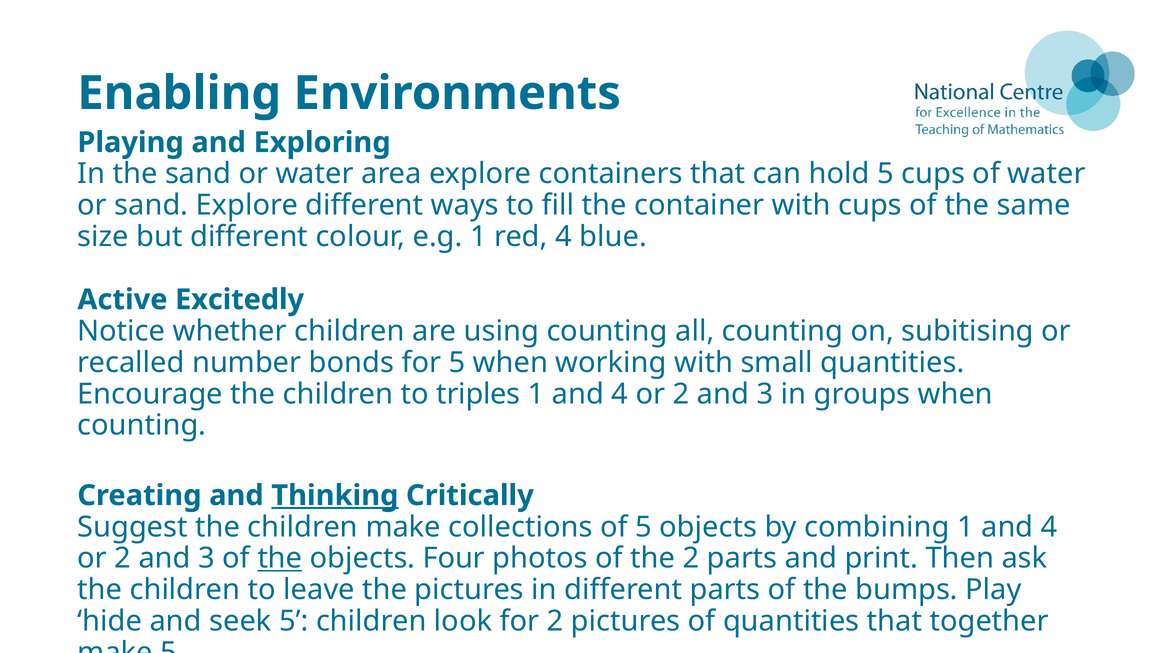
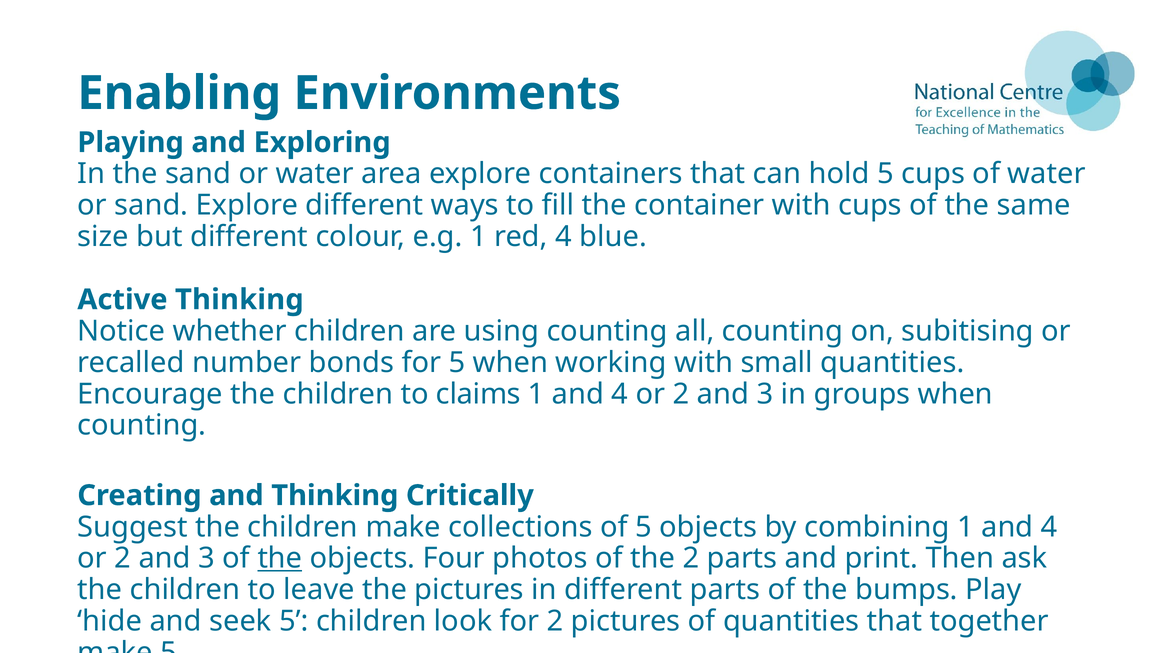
Active Excitedly: Excitedly -> Thinking (239, 300)
triples: triples -> claims (478, 394)
Thinking underline: present -> none (335, 496)
